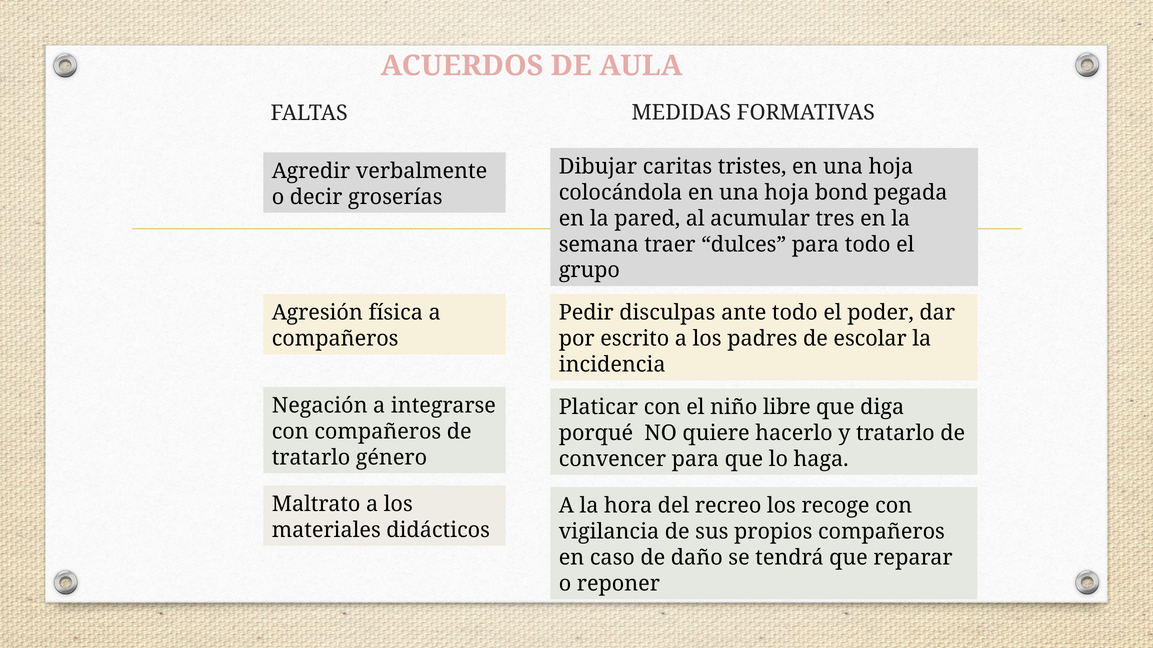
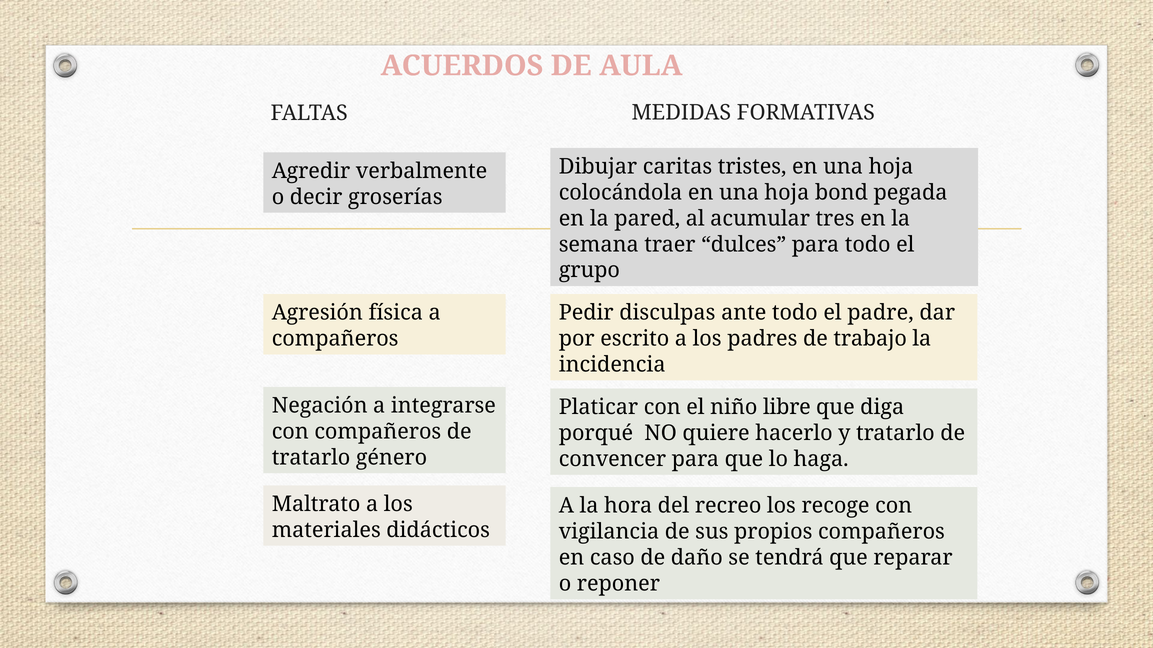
poder: poder -> padre (881, 313)
escolar: escolar -> trabajo (870, 339)
